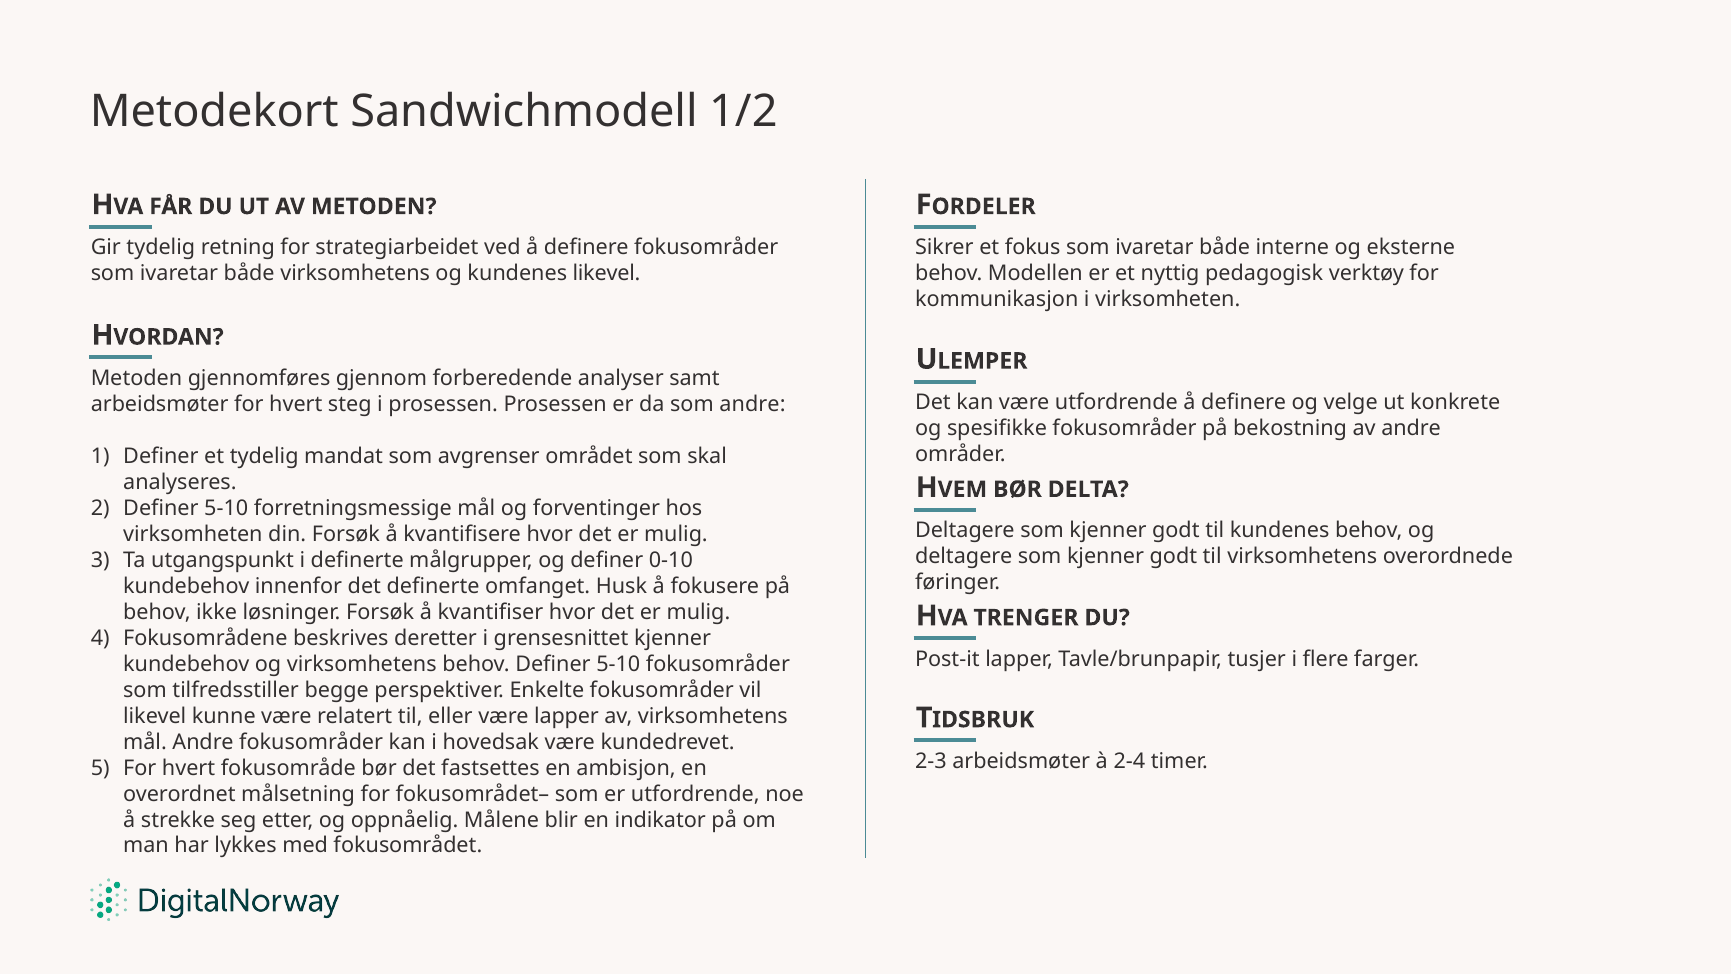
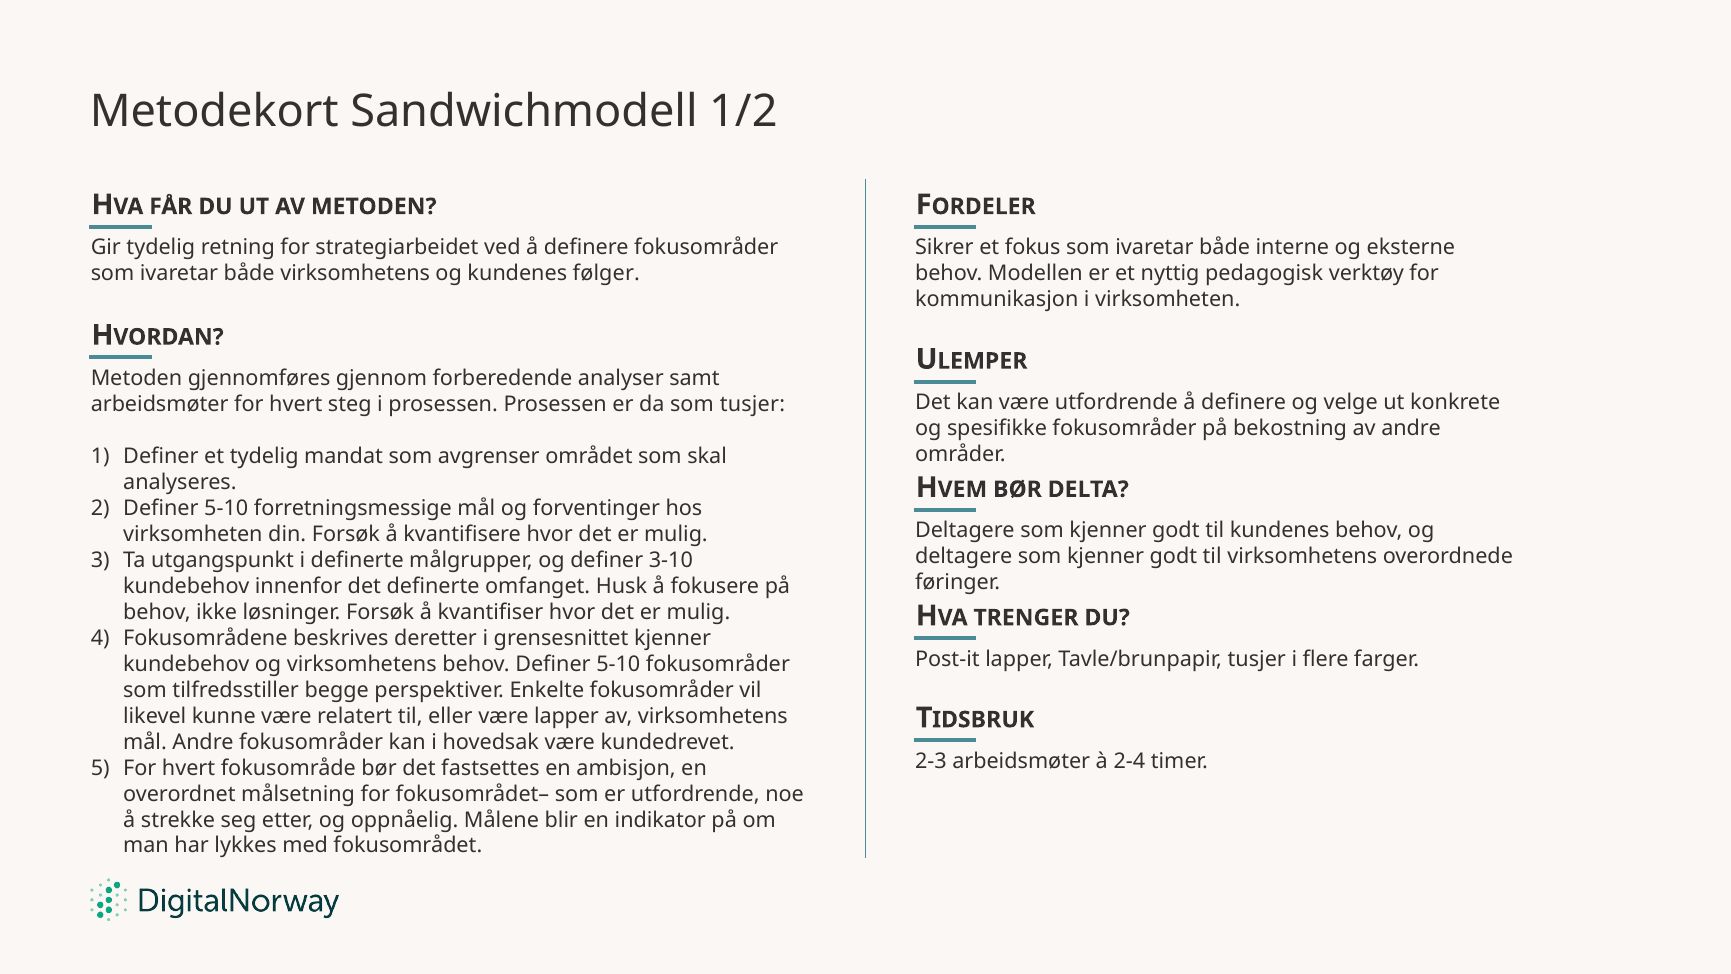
kundenes likevel: likevel -> følger (606, 274)
som andre: andre -> tusjer (752, 404)
0-10: 0-10 -> 3-10 (671, 560)
